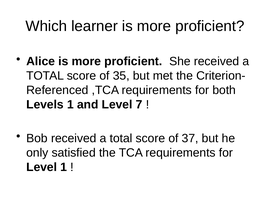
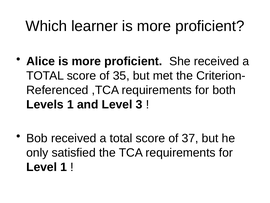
7: 7 -> 3 (139, 104)
